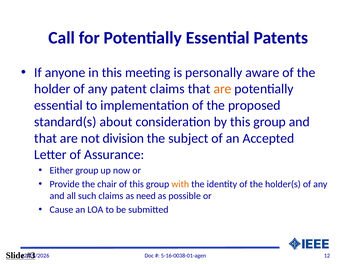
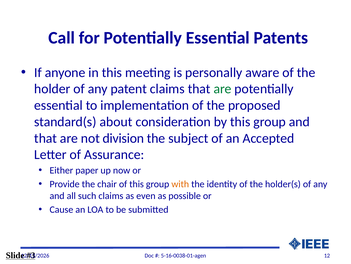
are colour: orange -> green (223, 89)
Either group: group -> paper (87, 170)
need: need -> even (146, 195)
